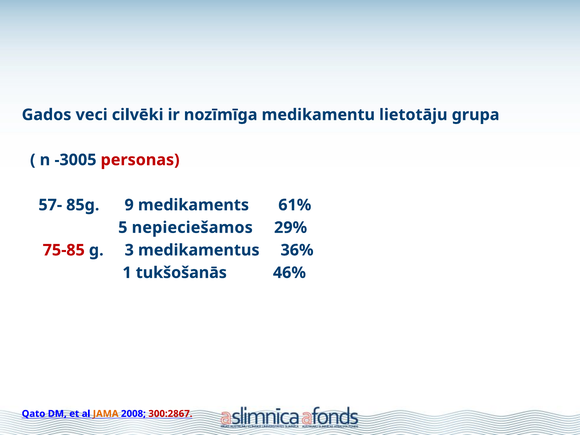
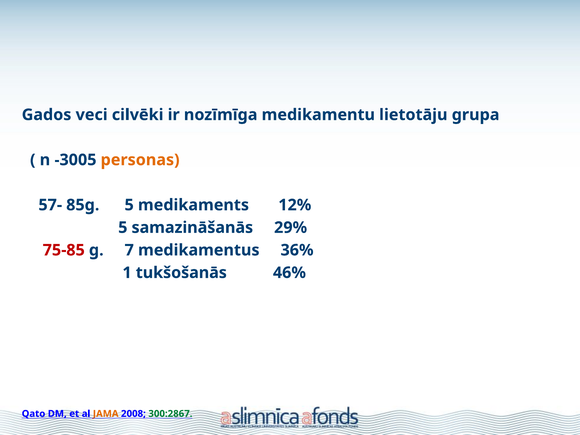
personas colour: red -> orange (140, 160)
85g 9: 9 -> 5 (129, 205)
61%: 61% -> 12% (295, 205)
nepieciešamos: nepieciešamos -> samazināšanās (192, 228)
3: 3 -> 7 (129, 250)
300:2867 colour: red -> green (170, 414)
